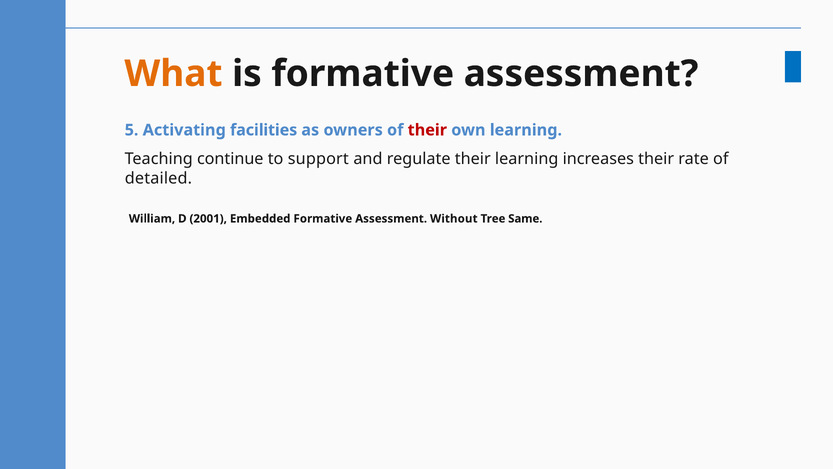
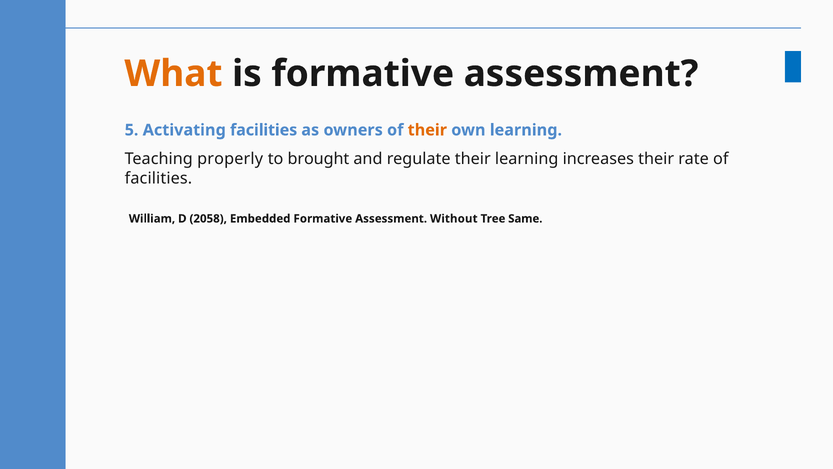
their colour: red -> orange (427, 130)
continue: continue -> properly (230, 159)
support: support -> brought (318, 159)
detailed: detailed -> facilities (158, 178)
2001: 2001 -> 2058 (208, 218)
